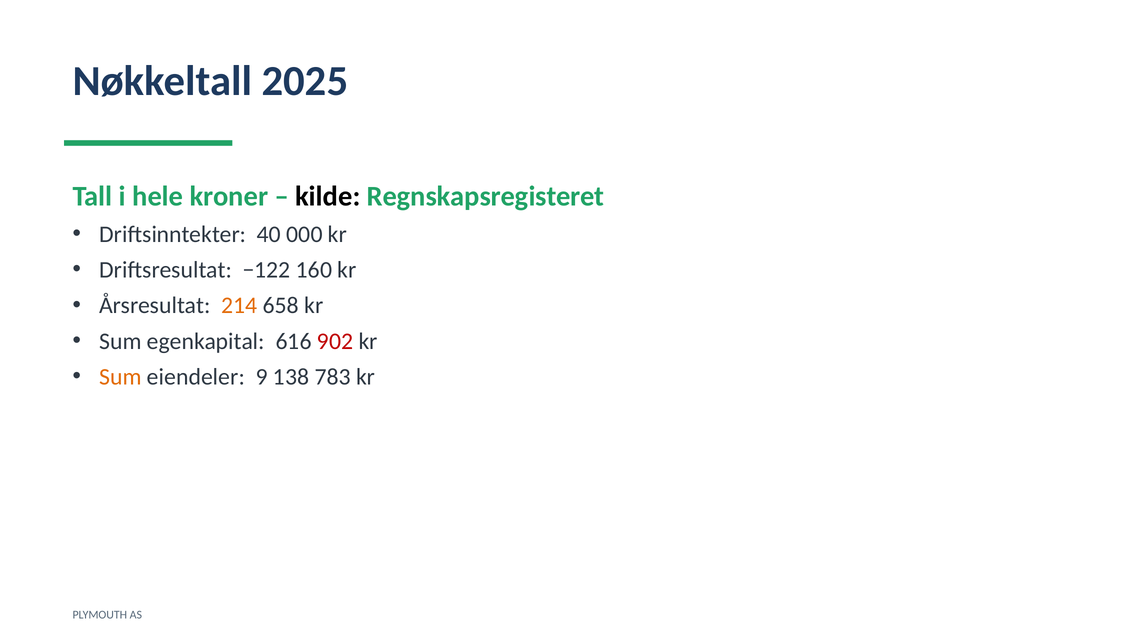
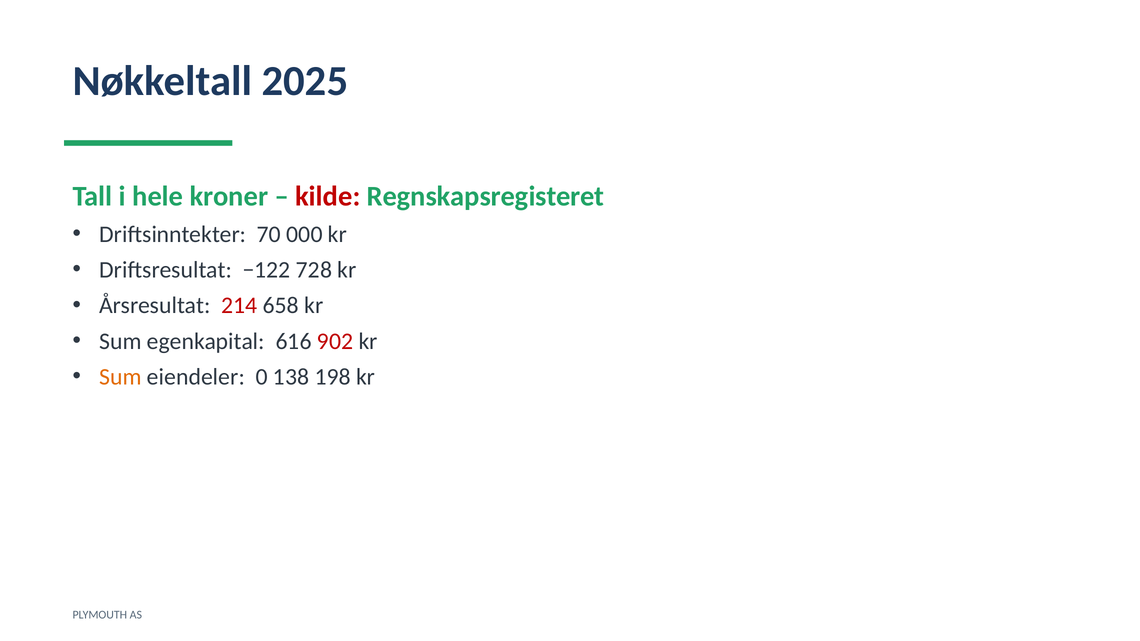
kilde colour: black -> red (328, 196)
40: 40 -> 70 (269, 234)
160: 160 -> 728 (314, 270)
214 colour: orange -> red (239, 306)
9: 9 -> 0 (262, 377)
783: 783 -> 198 (333, 377)
